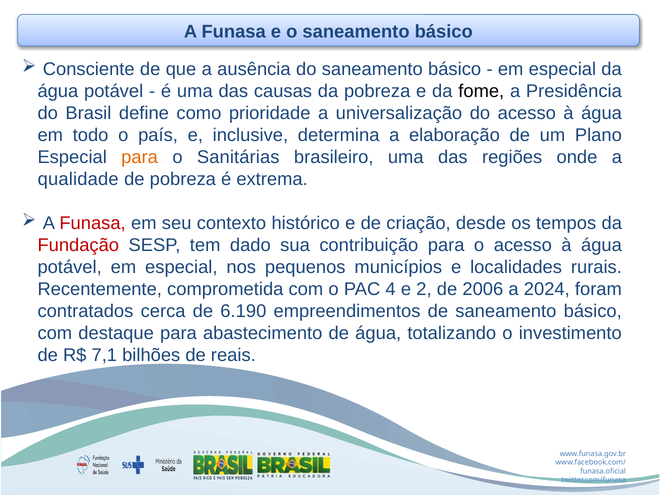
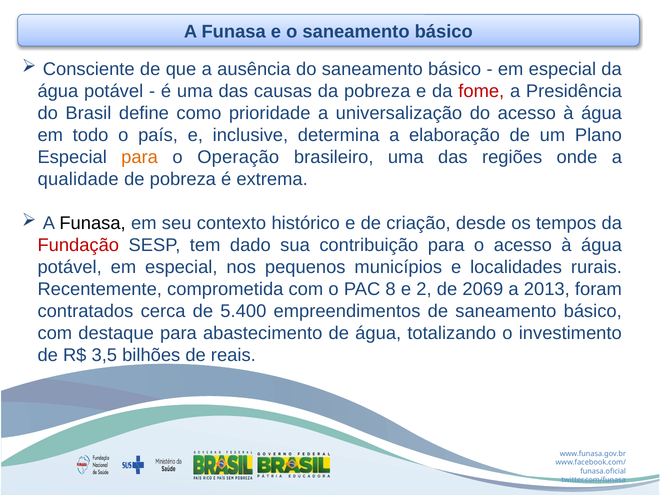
fome colour: black -> red (481, 91)
Sanitárias: Sanitárias -> Operação (238, 157)
Funasa colour: red -> black (93, 223)
4: 4 -> 8 (391, 289)
2006: 2006 -> 2069 (483, 289)
2024: 2024 -> 2013 (547, 289)
6.190: 6.190 -> 5.400 (243, 311)
7,1: 7,1 -> 3,5 (104, 355)
